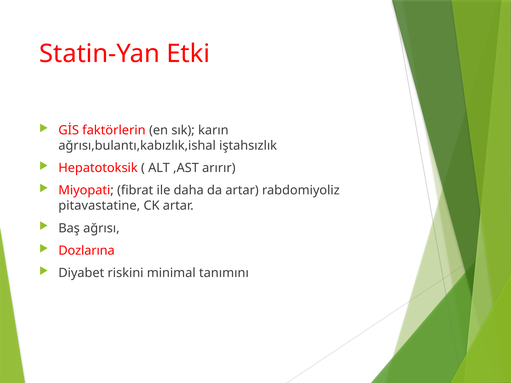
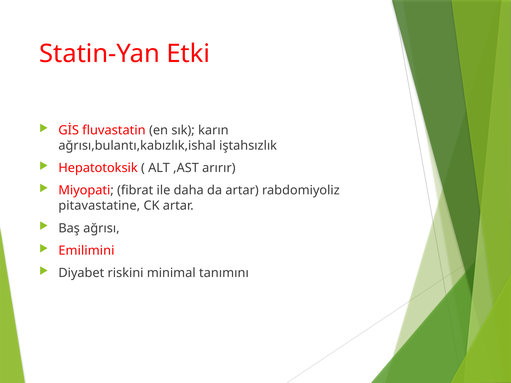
faktörlerin: faktörlerin -> fluvastatin (114, 130)
Dozlarına: Dozlarına -> Emilimini (86, 251)
